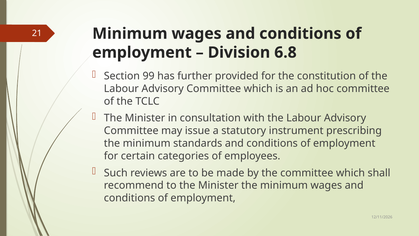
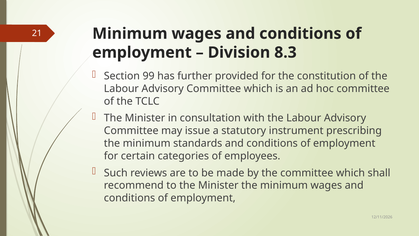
6.8: 6.8 -> 8.3 (285, 52)
